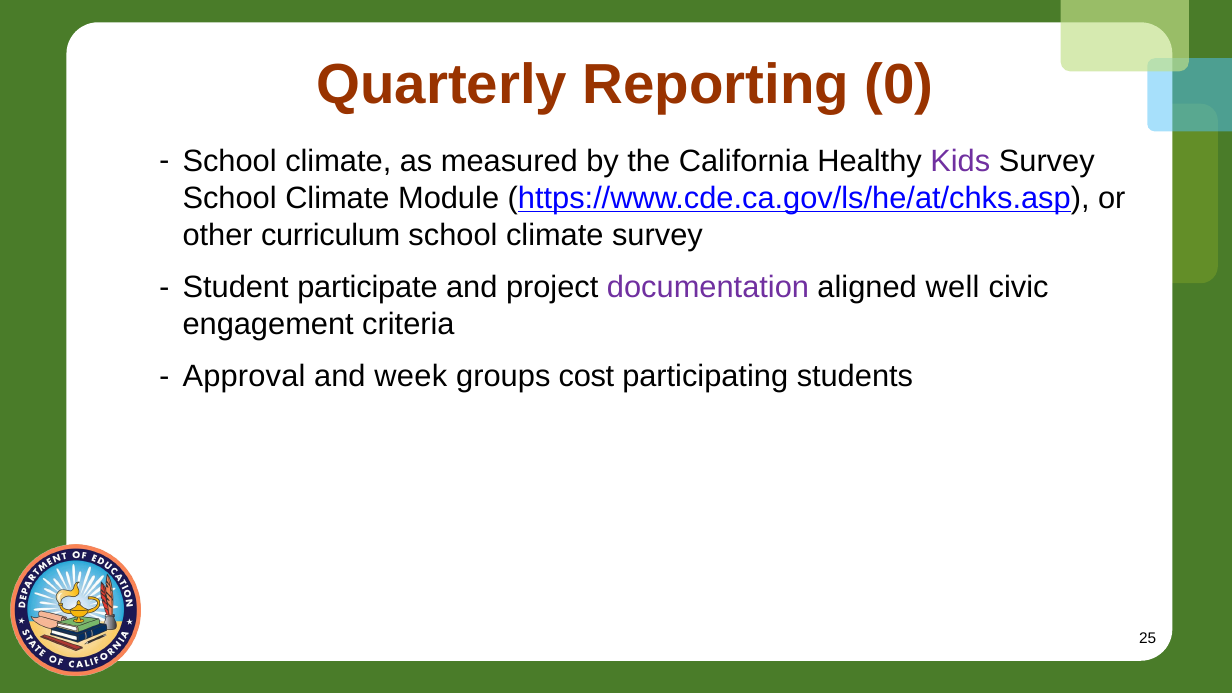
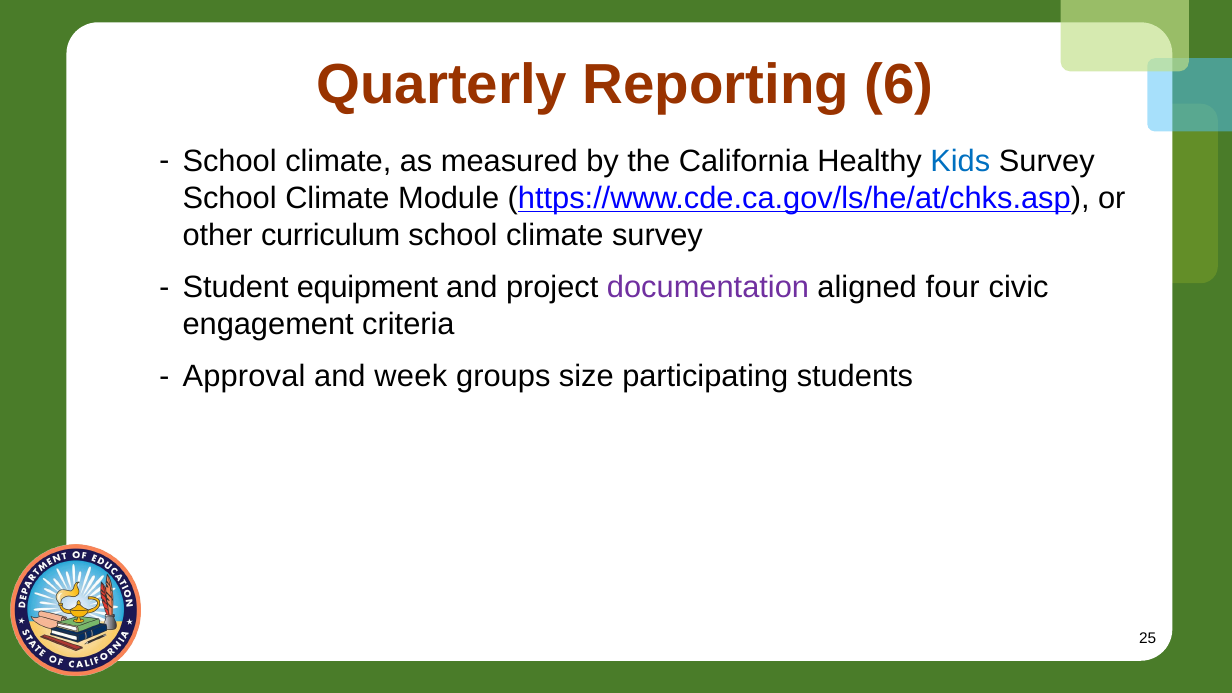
0: 0 -> 6 (899, 85)
Kids colour: purple -> blue (960, 161)
participate: participate -> equipment (368, 287)
well: well -> four (953, 287)
cost: cost -> size (586, 377)
